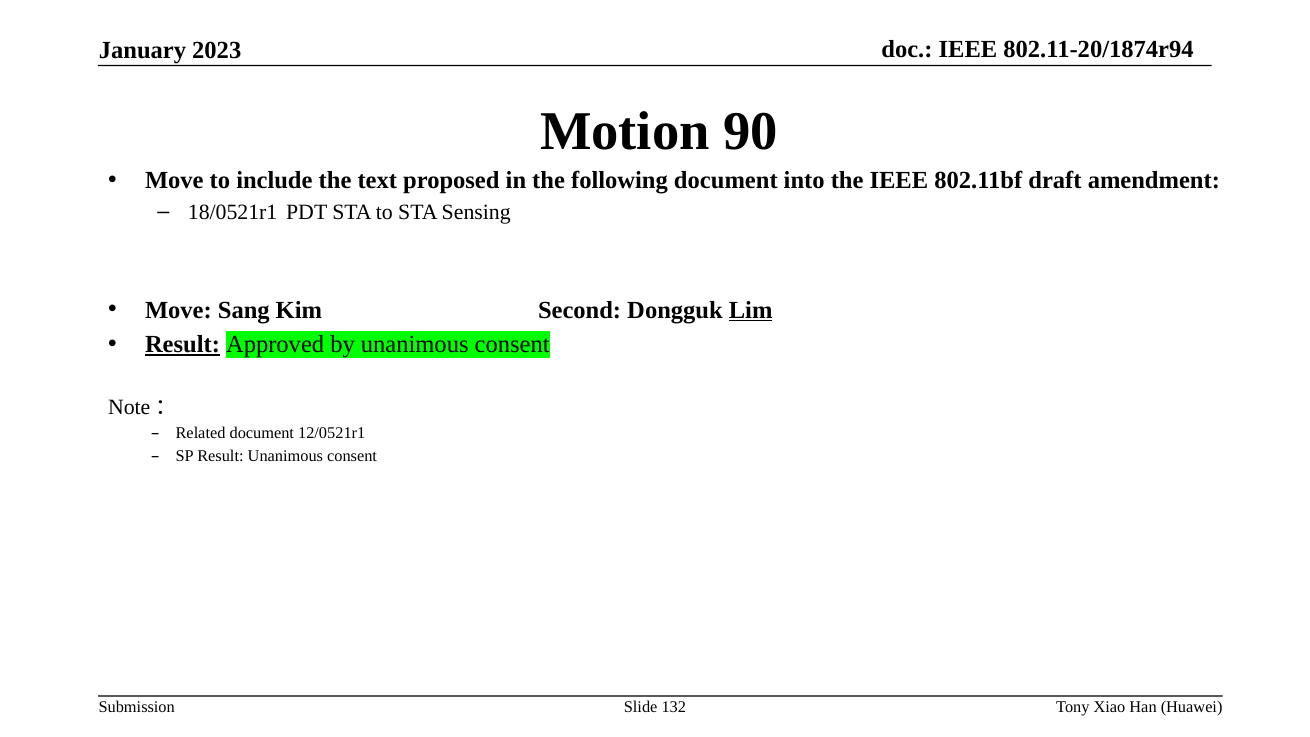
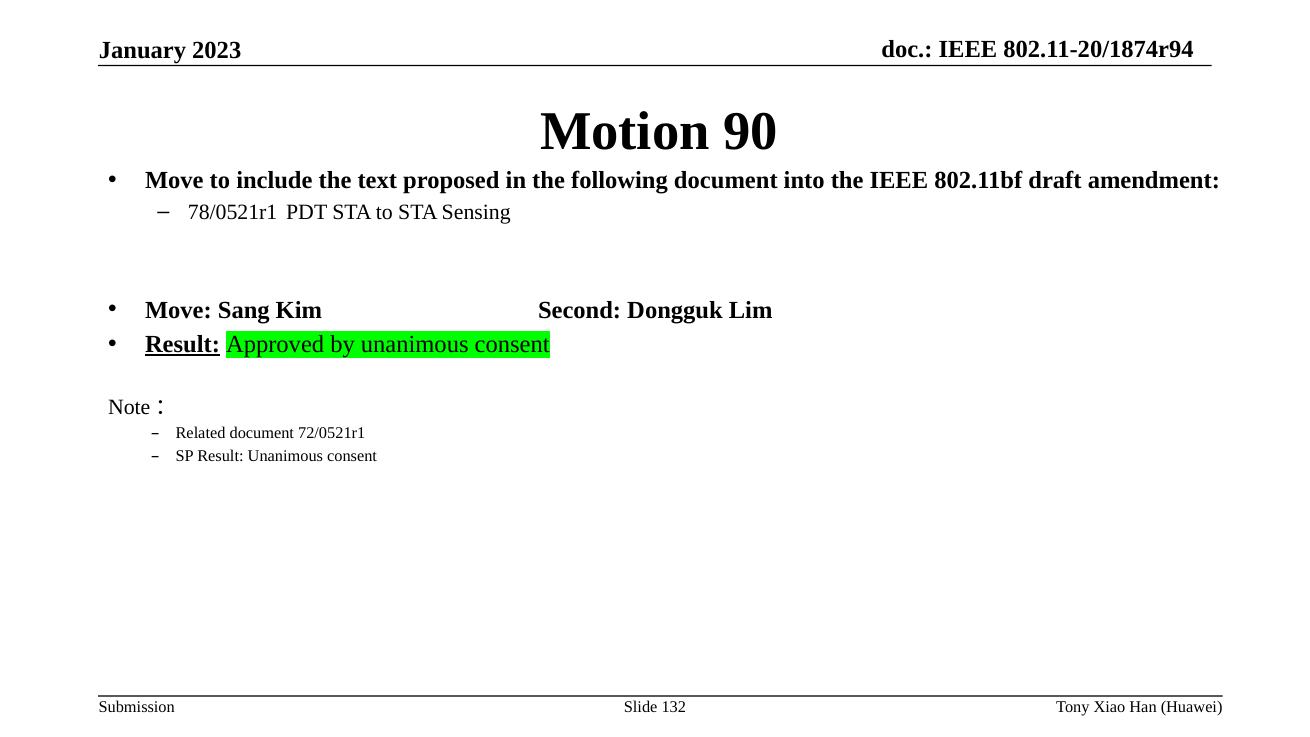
18/0521r1: 18/0521r1 -> 78/0521r1 (233, 212)
Lim underline: present -> none (751, 310)
12/0521r1: 12/0521r1 -> 72/0521r1 (332, 433)
